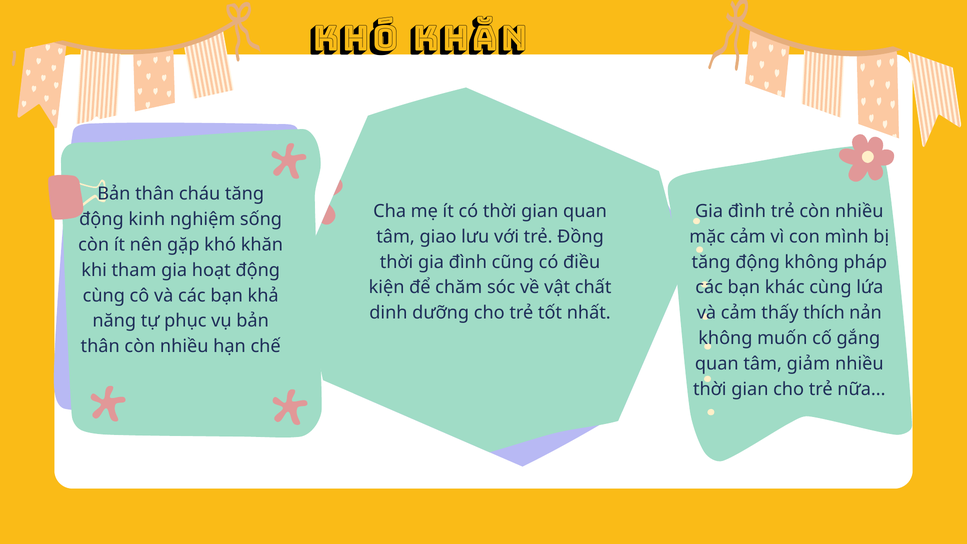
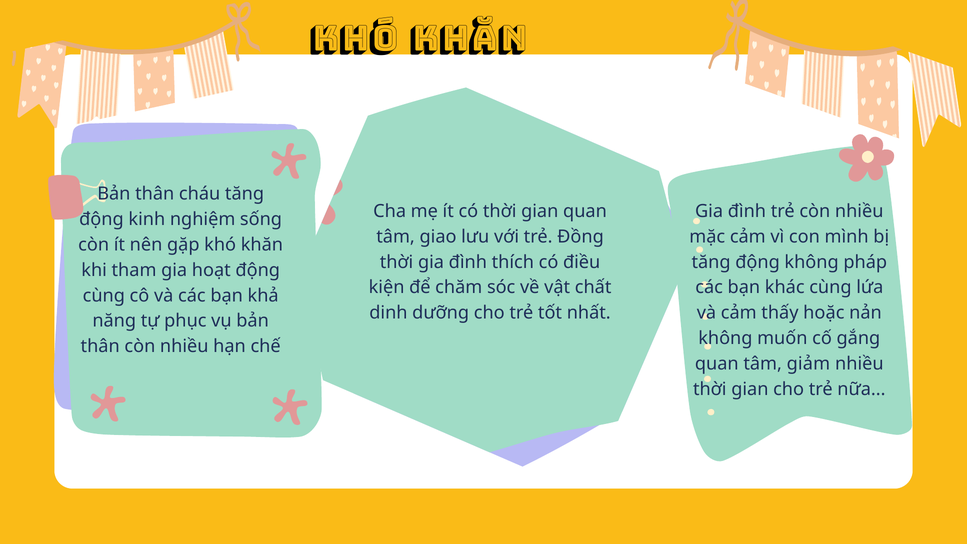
cũng: cũng -> thích (513, 262)
thích: thích -> hoặc (824, 313)
